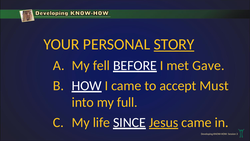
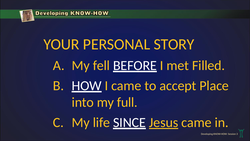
STORY underline: present -> none (174, 44)
Gave: Gave -> Filled (209, 65)
Must: Must -> Place (214, 86)
